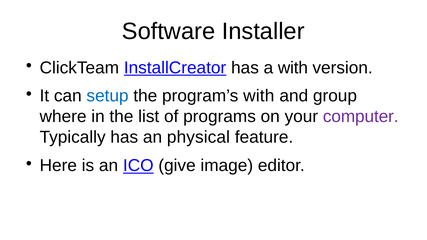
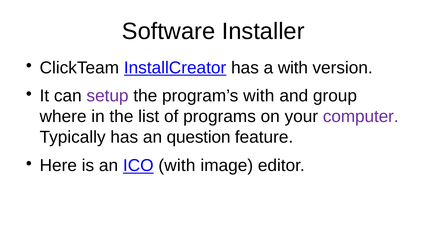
setup colour: blue -> purple (108, 96)
physical: physical -> question (199, 137)
ICO give: give -> with (177, 166)
